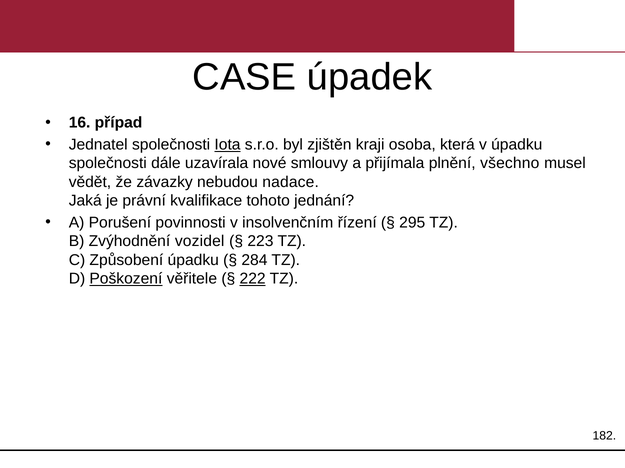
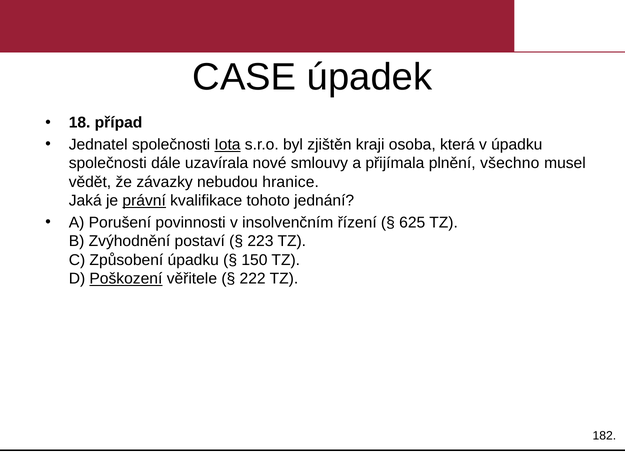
16: 16 -> 18 (80, 123)
nadace: nadace -> hranice (291, 182)
právní underline: none -> present (144, 201)
295: 295 -> 625 (412, 223)
vozidel: vozidel -> postaví (200, 242)
284: 284 -> 150 (254, 260)
222 underline: present -> none (253, 279)
